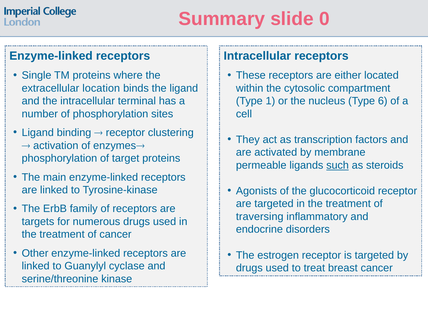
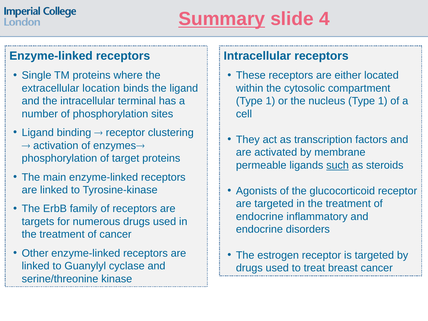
Summary underline: none -> present (222, 19)
0: 0 -> 4 (324, 19)
nucleus Type 6: 6 -> 1 (383, 101)
traversing: traversing -> endocrine (260, 217)
